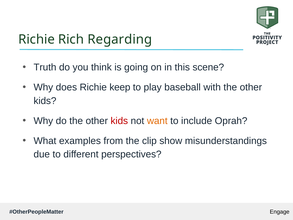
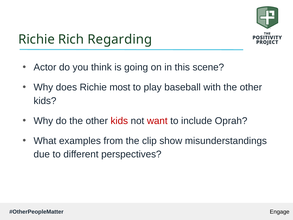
Truth: Truth -> Actor (45, 67)
keep: keep -> most (120, 87)
want colour: orange -> red (157, 121)
